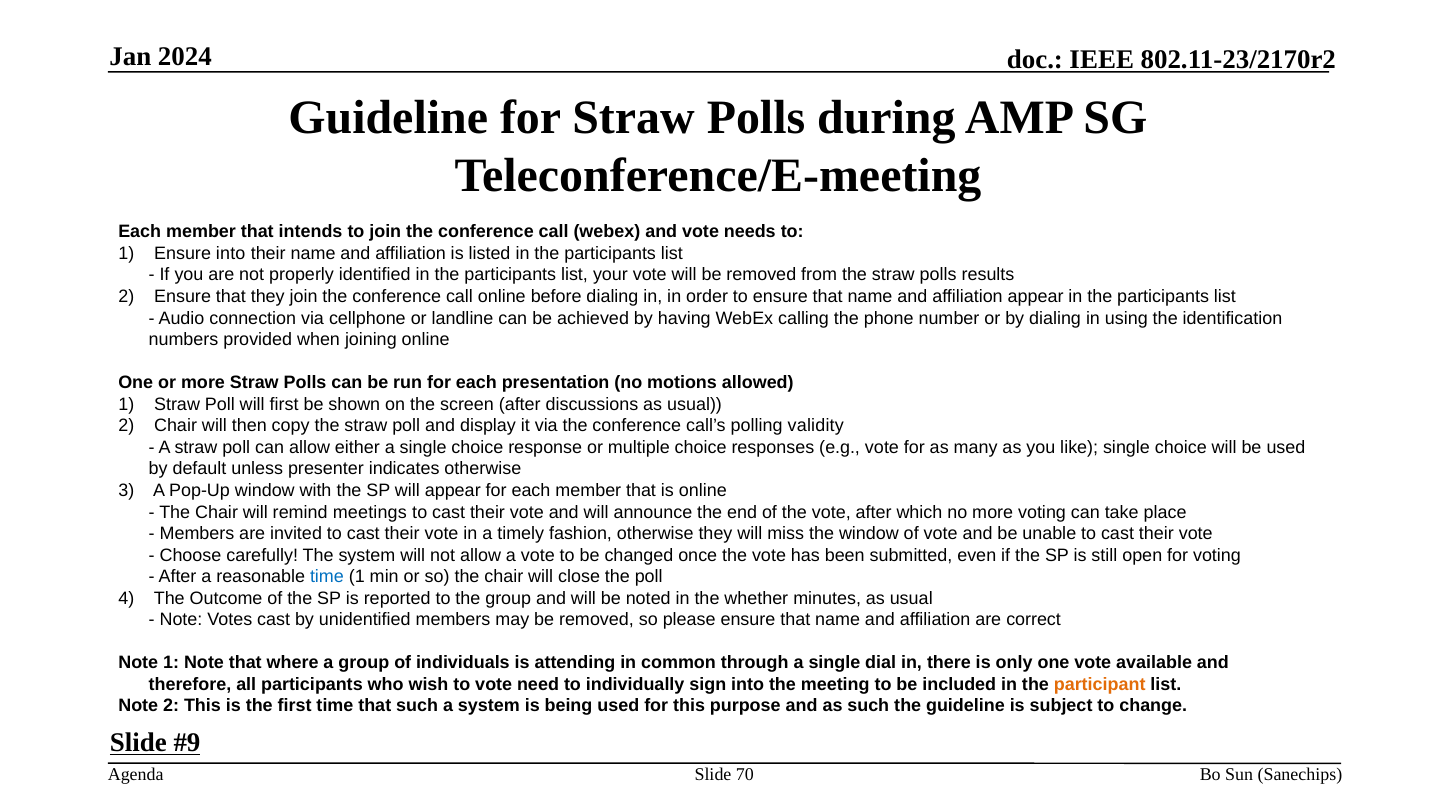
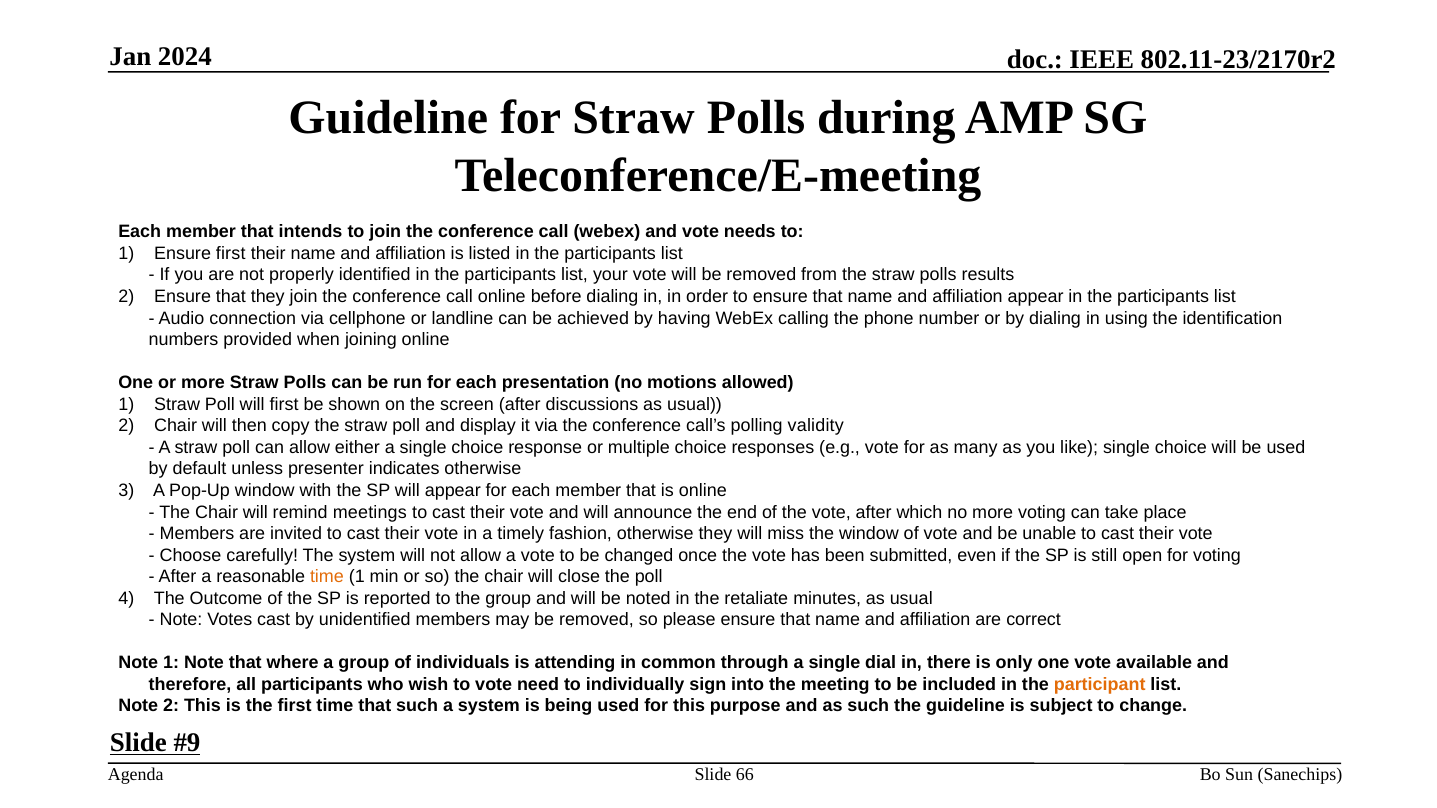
Ensure into: into -> first (231, 254)
time colour: blue -> orange (327, 577)
whether: whether -> retaliate (756, 599)
70: 70 -> 66 (745, 775)
